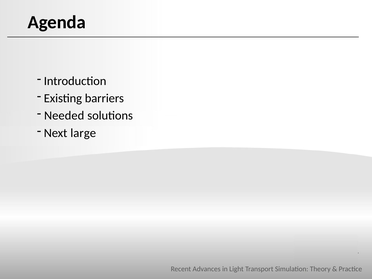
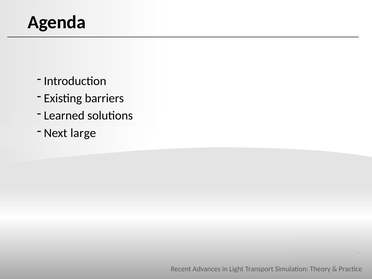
Needed: Needed -> Learned (64, 116)
